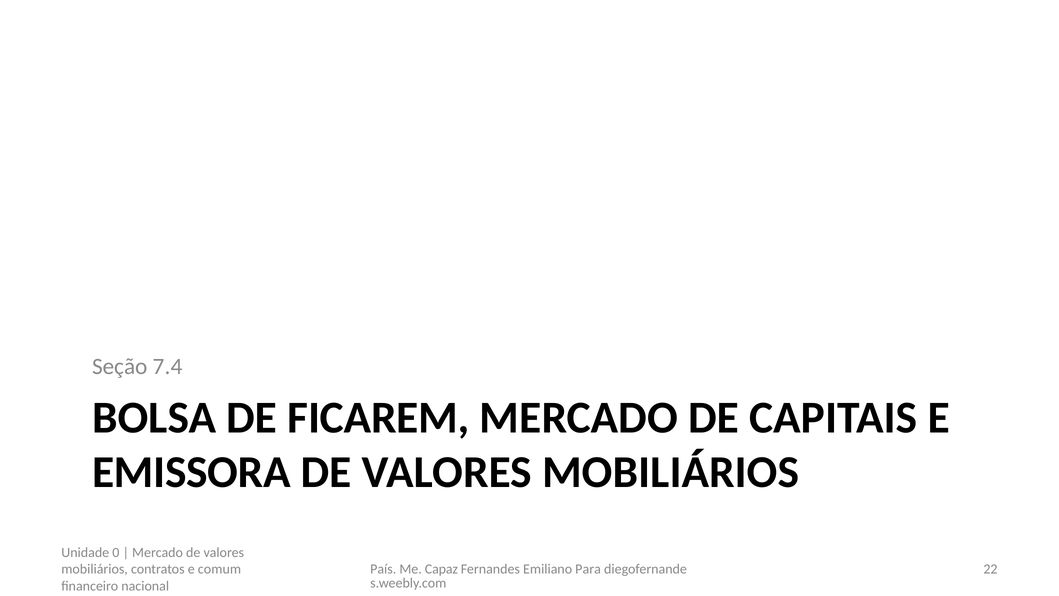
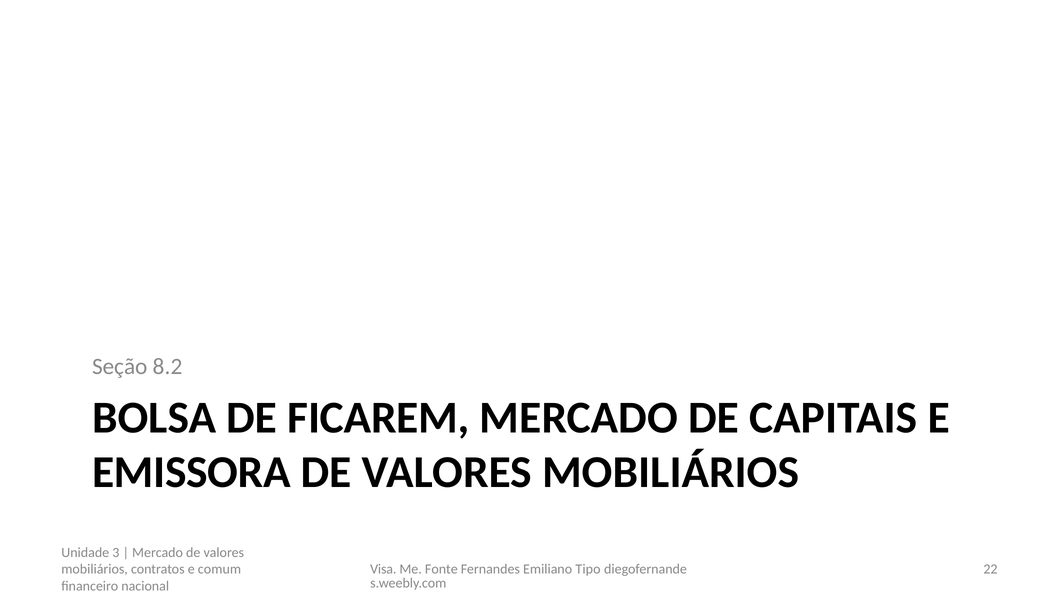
7.4: 7.4 -> 8.2 (168, 366)
0: 0 -> 3 (116, 552)
País: País -> Visa (383, 569)
Capaz: Capaz -> Fonte (441, 569)
Para: Para -> Tipo (588, 569)
